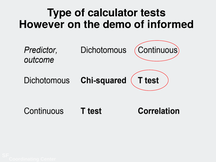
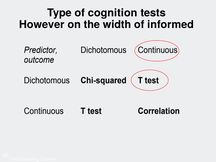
calculator: calculator -> cognition (113, 13)
demo: demo -> width (117, 25)
